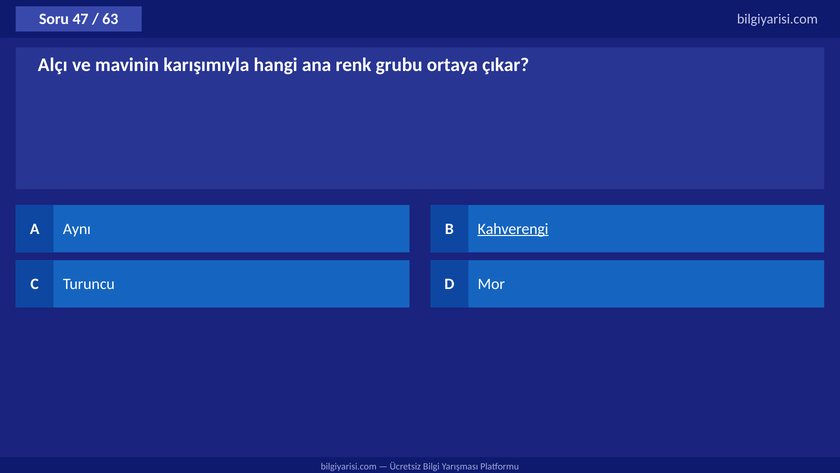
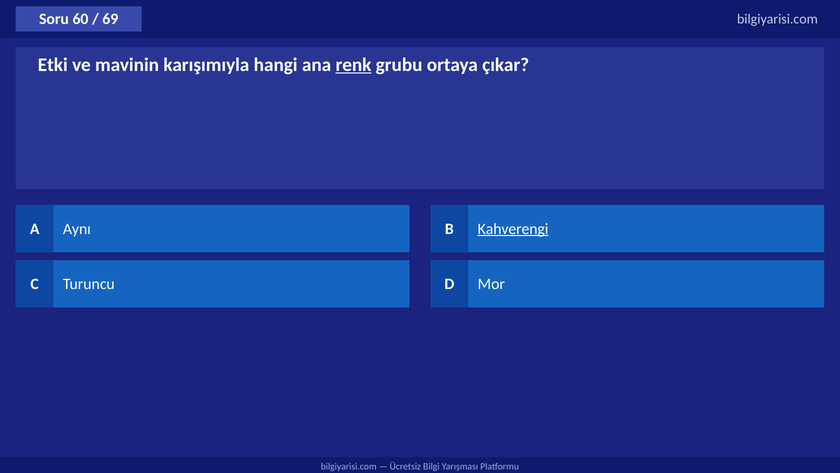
47: 47 -> 60 (80, 19)
63: 63 -> 69 (110, 19)
Alçı: Alçı -> Etki (53, 65)
renk underline: none -> present (353, 65)
